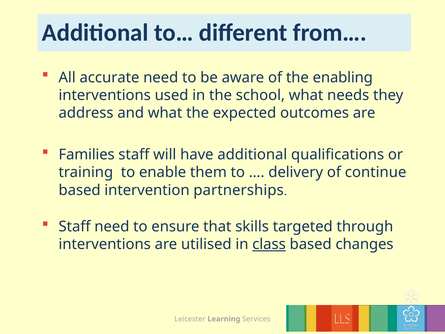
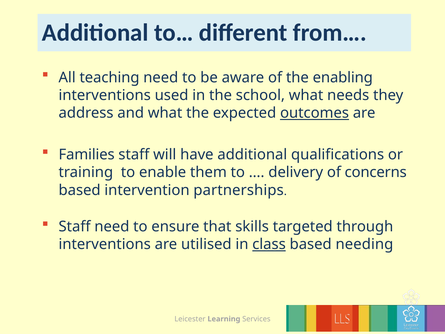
accurate: accurate -> teaching (110, 77)
outcomes underline: none -> present (315, 113)
continue: continue -> concerns (376, 172)
changes: changes -> needing (364, 244)
